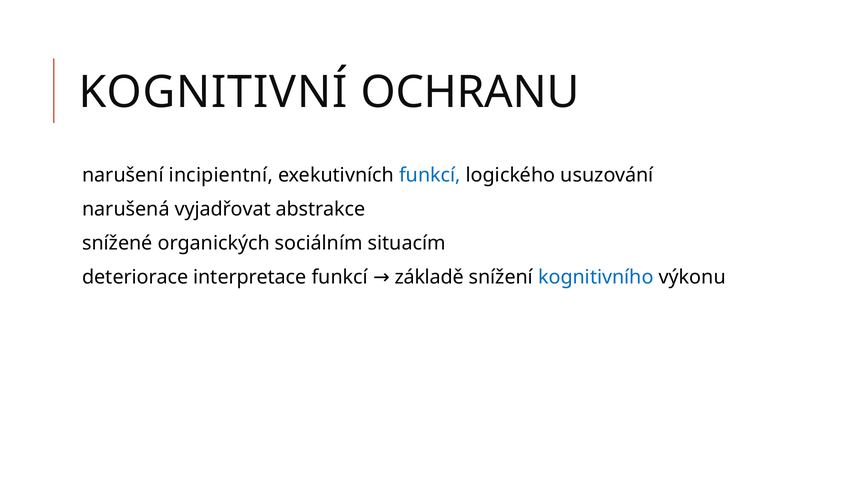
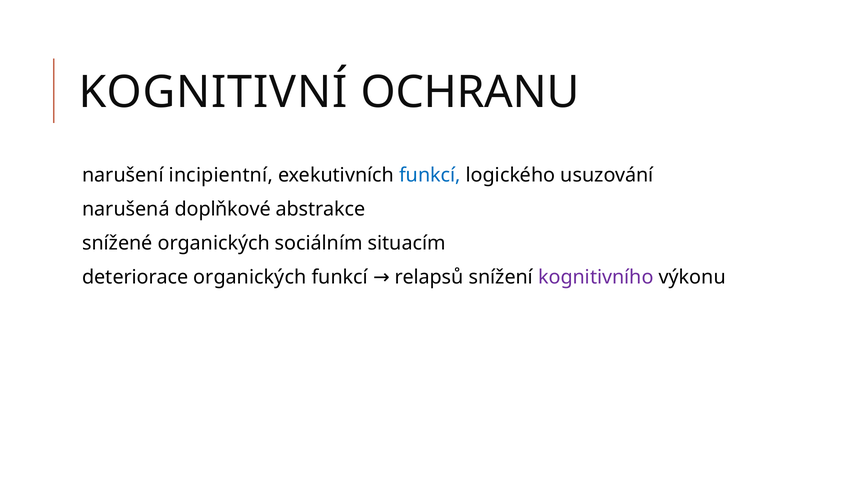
vyjadřovat: vyjadřovat -> doplňkové (223, 210)
deteriorace interpretace: interpretace -> organických (250, 277)
základě: základě -> relapsů (429, 277)
kognitivního colour: blue -> purple (596, 277)
